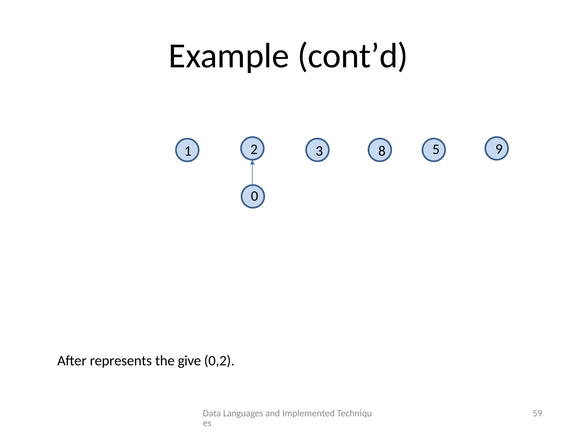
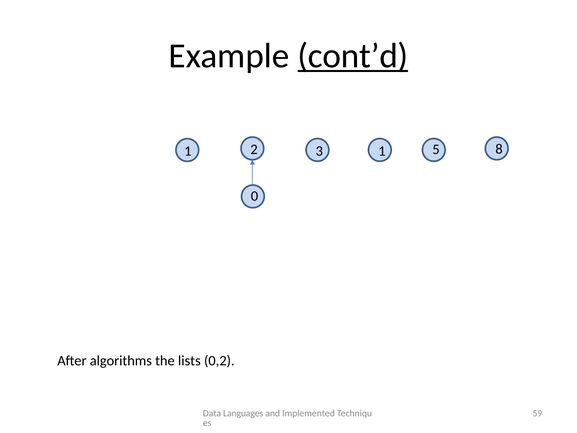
cont’d underline: none -> present (353, 56)
3 8: 8 -> 1 (382, 151)
9: 9 -> 8 (499, 149)
represents: represents -> algorithms (121, 361)
give: give -> lists (189, 361)
